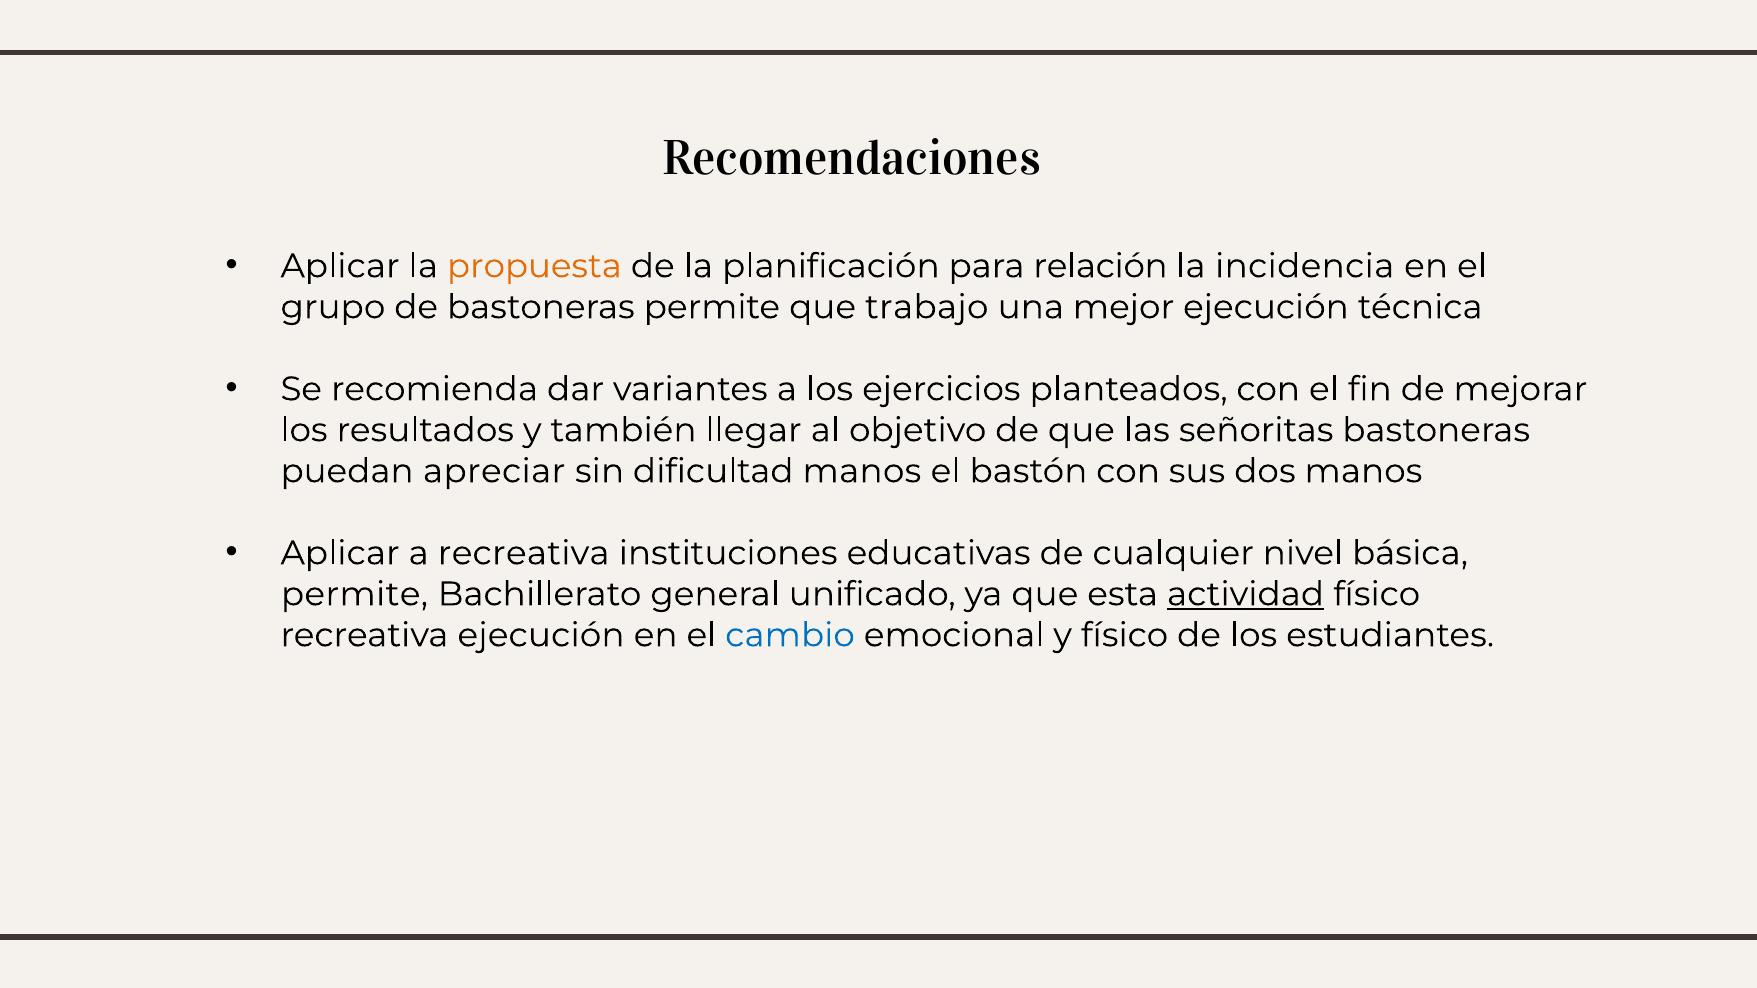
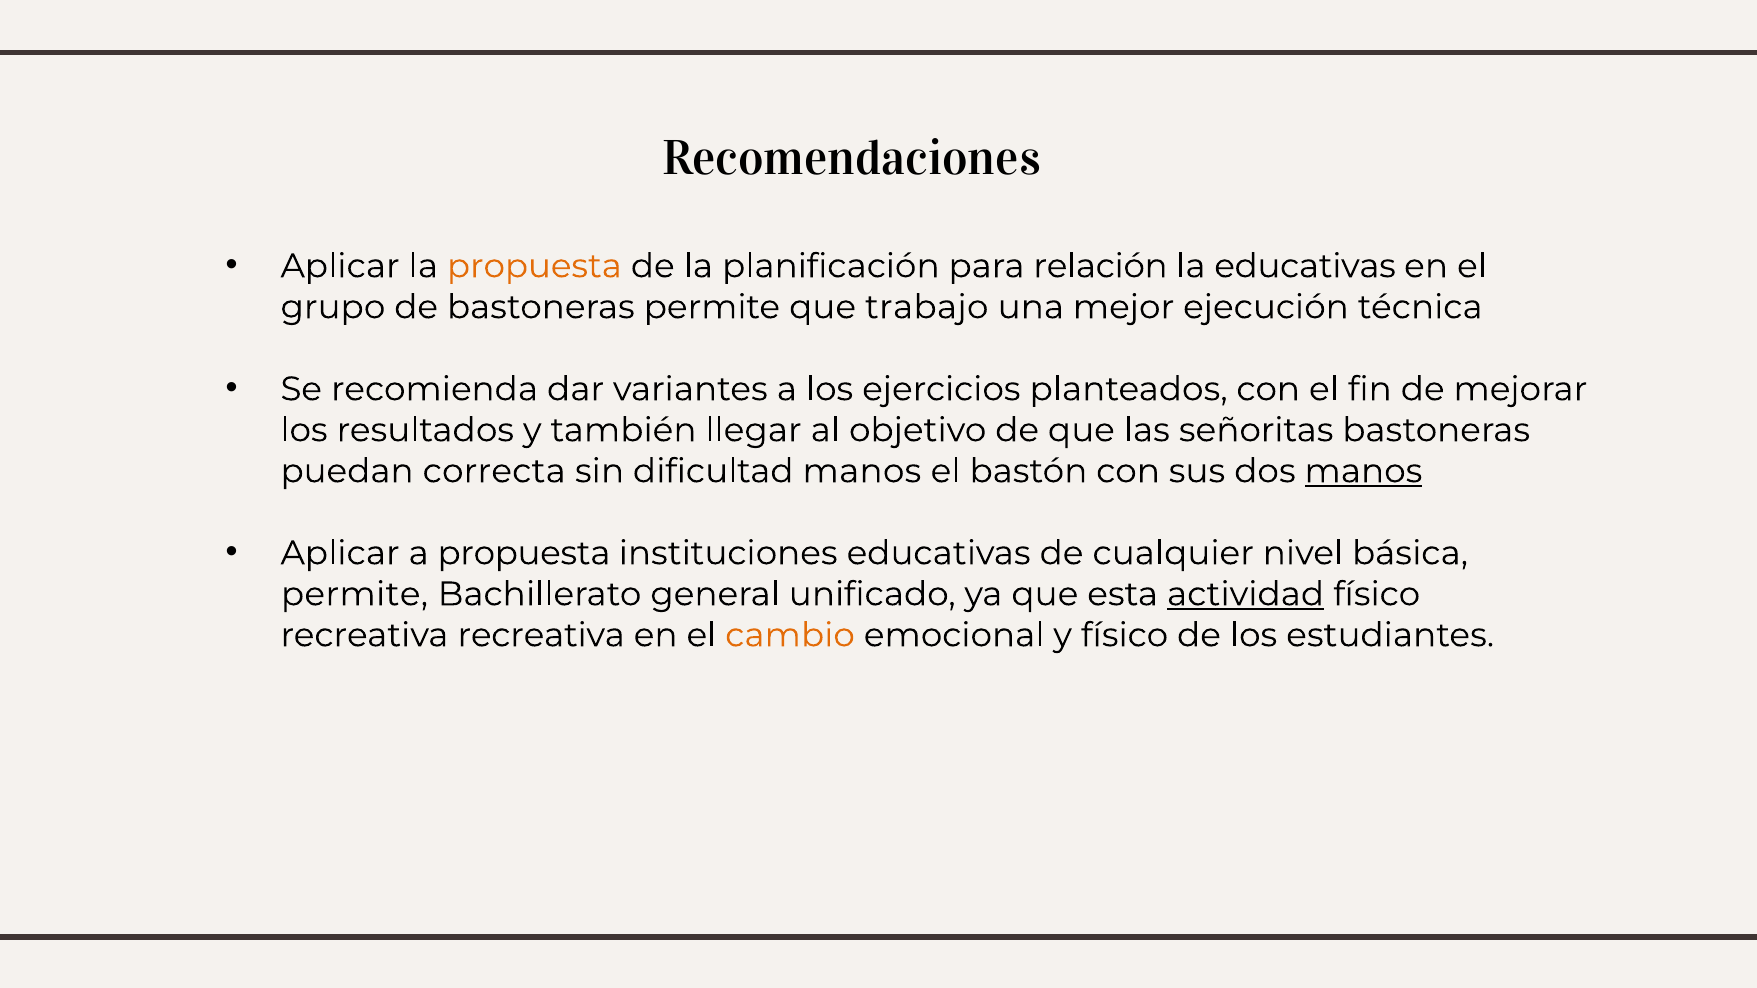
la incidencia: incidencia -> educativas (1305, 266)
apreciar: apreciar -> correcta (494, 471)
manos underline: none -> present (1363, 471)
a recreativa: recreativa -> propuesta (524, 553)
recreativa ejecución: ejecución -> recreativa (541, 635)
cambio colour: blue -> orange (790, 635)
